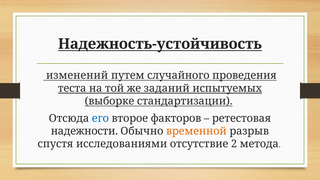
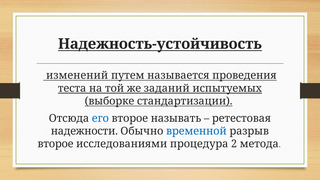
случайного: случайного -> называется (178, 75)
факторов: факторов -> называть (176, 118)
временной colour: orange -> blue (196, 131)
спустя: спустя -> второе (55, 144)
отсутствие: отсутствие -> процедура (199, 144)
